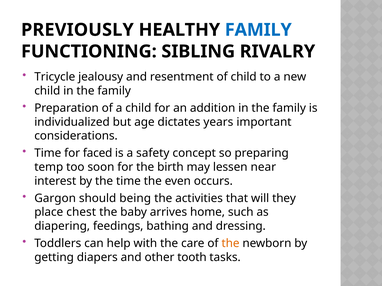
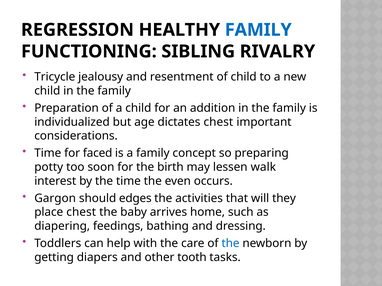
PREVIOUSLY: PREVIOUSLY -> REGRESSION (77, 30)
dictates years: years -> chest (218, 122)
a safety: safety -> family (153, 153)
temp: temp -> potty (49, 167)
near: near -> walk (263, 167)
being: being -> edges (135, 199)
the colour: orange -> blue (231, 244)
